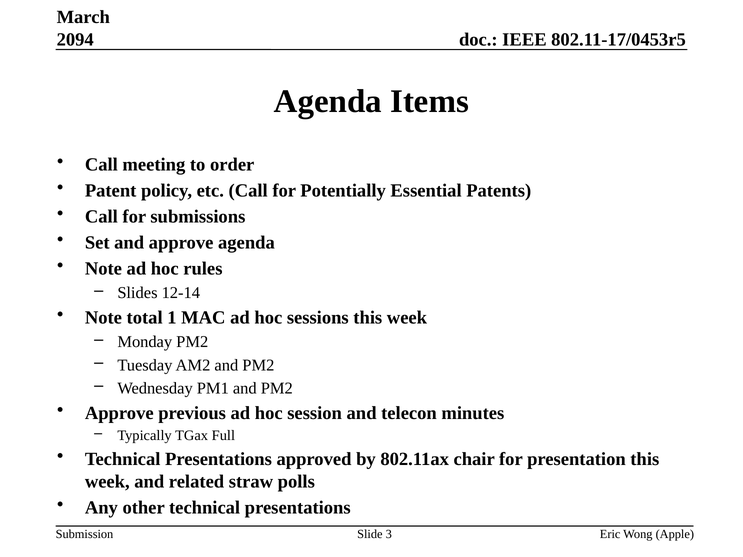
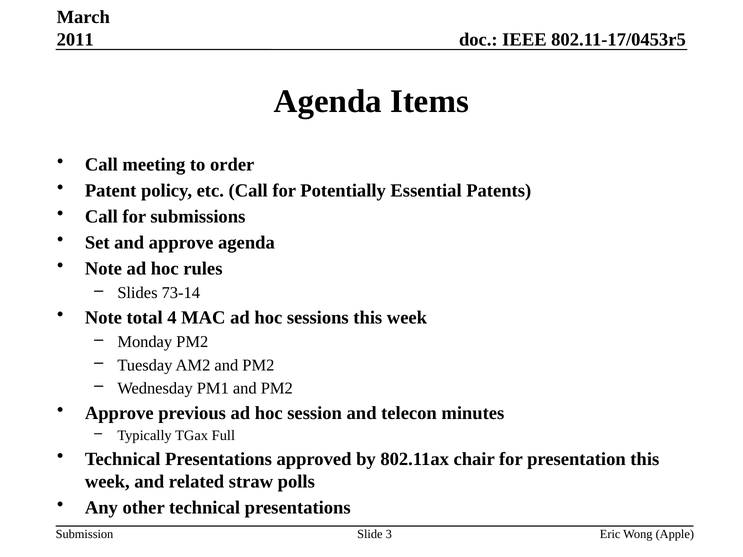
2094: 2094 -> 2011 (75, 40)
12-14: 12-14 -> 73-14 (181, 293)
1: 1 -> 4 (172, 318)
